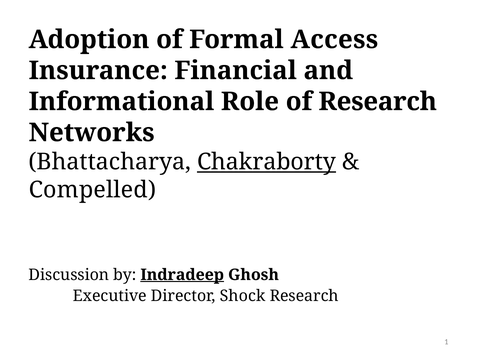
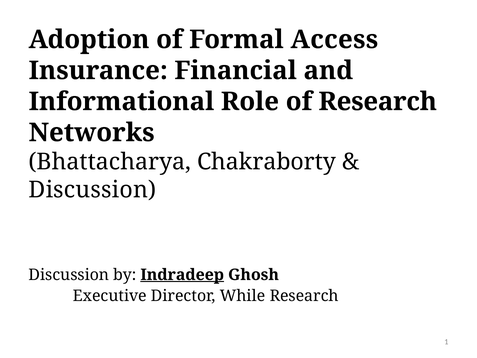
Chakraborty underline: present -> none (267, 162)
Compelled: Compelled -> Discussion (92, 190)
Shock: Shock -> While (243, 296)
